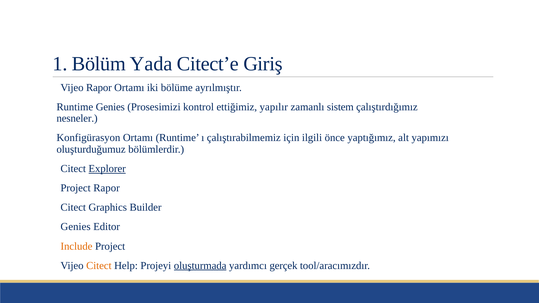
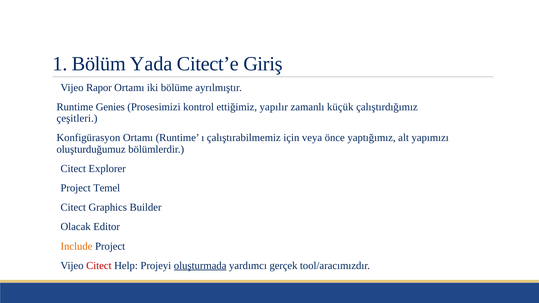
sistem: sistem -> küçük (340, 107)
nesneler: nesneler -> çeşitleri (77, 118)
ilgili: ilgili -> veya (312, 138)
Explorer underline: present -> none (107, 169)
Project Rapor: Rapor -> Temel (107, 188)
Genies: Genies -> Olacak (76, 227)
Citect colour: orange -> red (99, 266)
